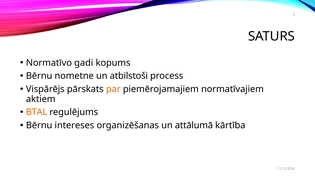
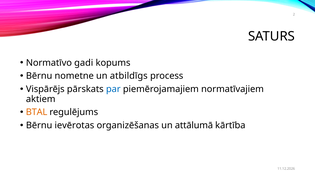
atbilstoši: atbilstoši -> atbildīgs (129, 76)
par colour: orange -> blue (113, 89)
intereses: intereses -> ievērotas (74, 126)
